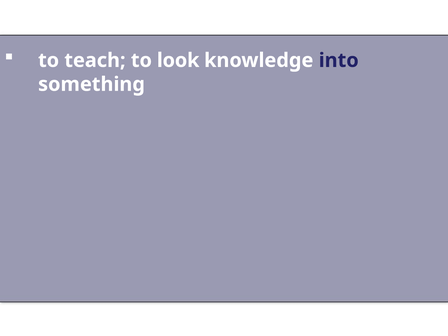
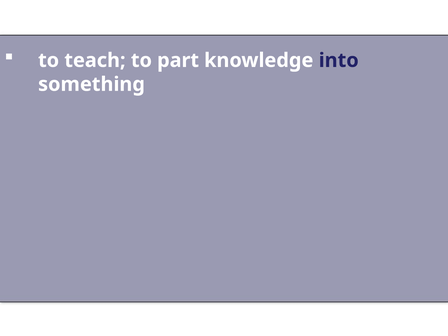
look: look -> part (178, 60)
